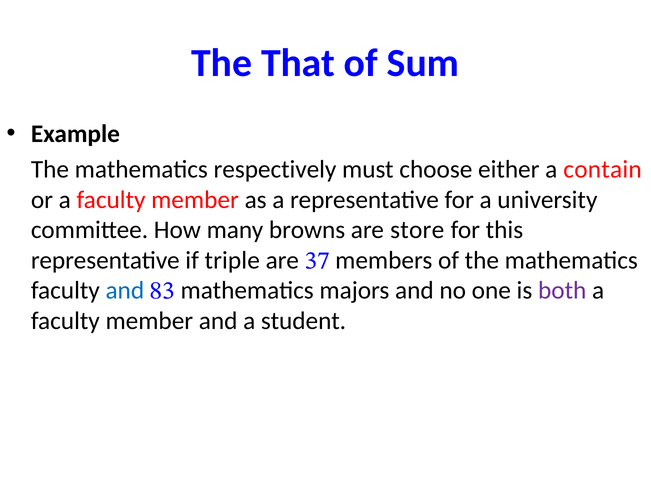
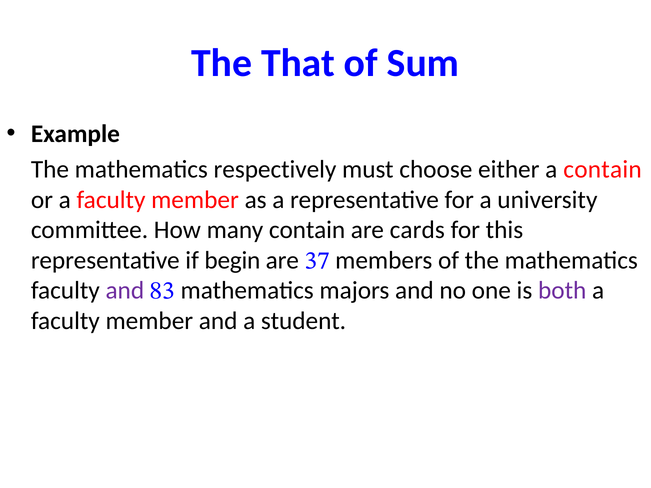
many browns: browns -> contain (307, 230)
store: store -> cards (417, 230)
triple: triple -> begin (232, 260)
and colour: blue -> purple (125, 291)
